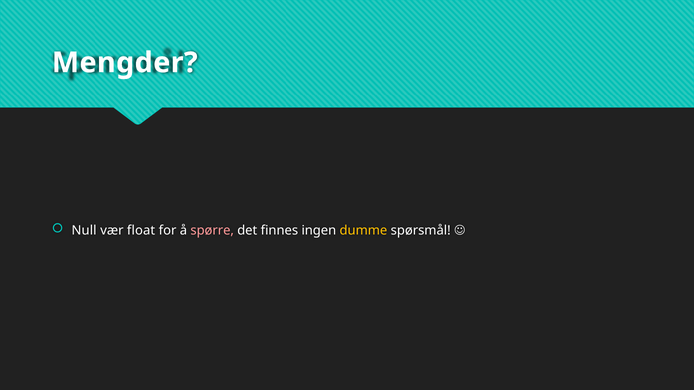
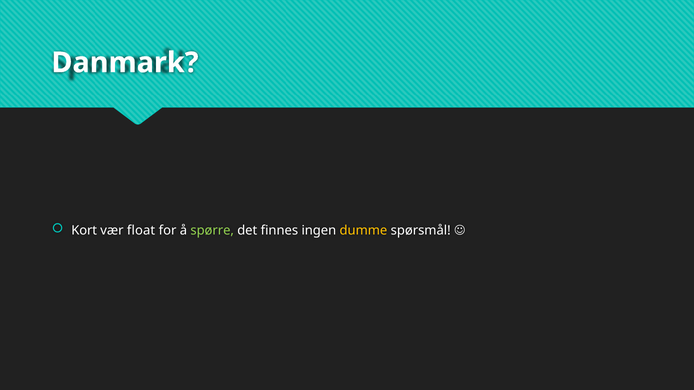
Mengder: Mengder -> Danmark (125, 63)
Null: Null -> Kort (84, 231)
spørre colour: pink -> light green (212, 231)
